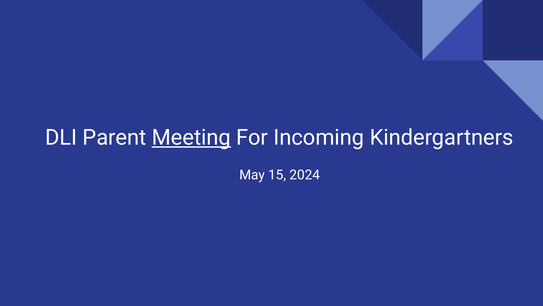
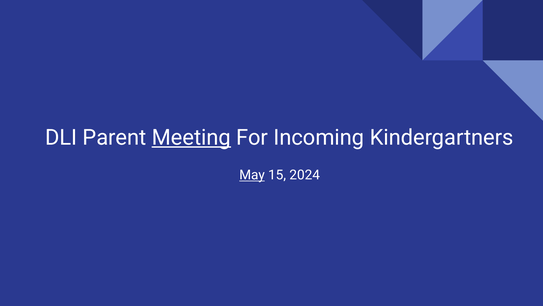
May underline: none -> present (252, 175)
